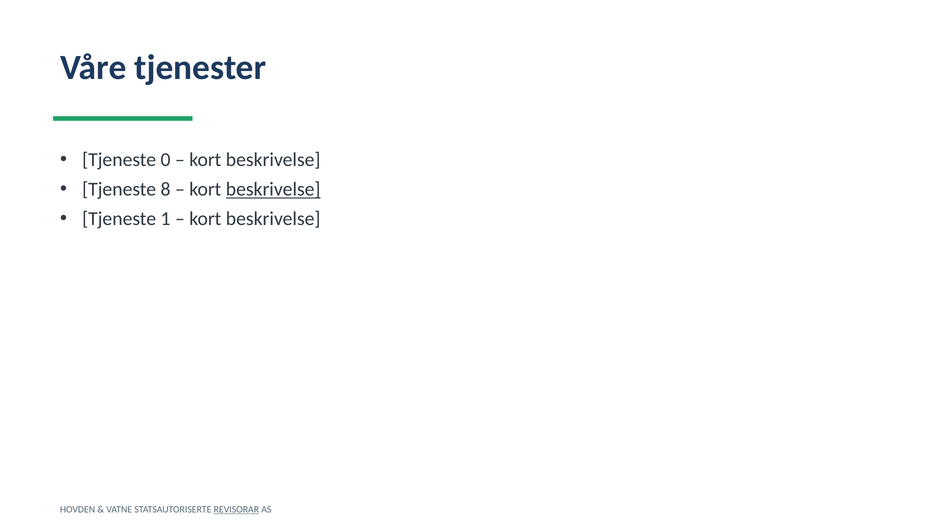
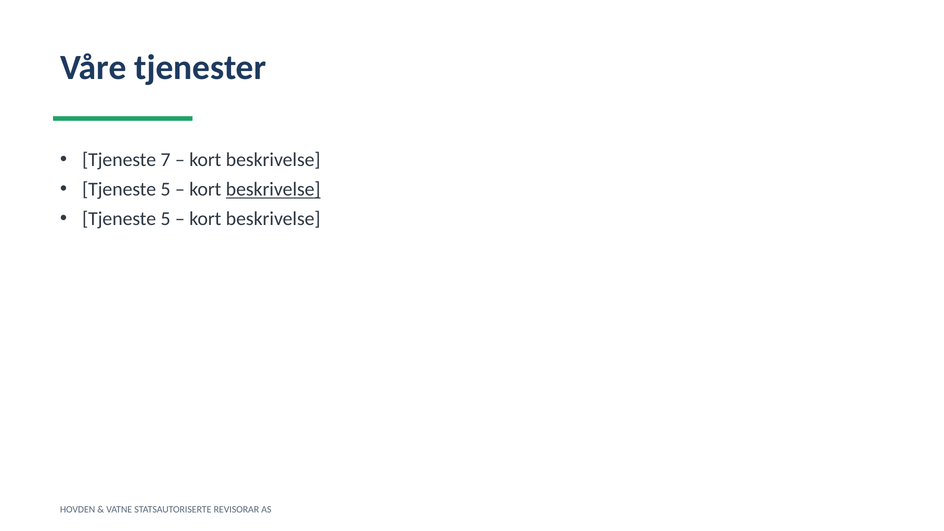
0: 0 -> 7 (166, 160)
8: 8 -> 5 (166, 189)
1: 1 -> 5 (166, 219)
REVISORAR underline: present -> none (236, 509)
